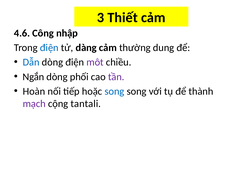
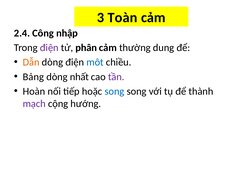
Thiết: Thiết -> Toàn (123, 18)
4.6: 4.6 -> 2.4 (22, 33)
điện colour: blue -> purple (49, 48)
dàng: dàng -> phân (86, 48)
Dẫn colour: blue -> orange (31, 62)
môt colour: purple -> blue (95, 62)
Ngắn: Ngắn -> Bảng (33, 77)
phối: phối -> nhất (79, 77)
tantali: tantali -> hướng (86, 104)
